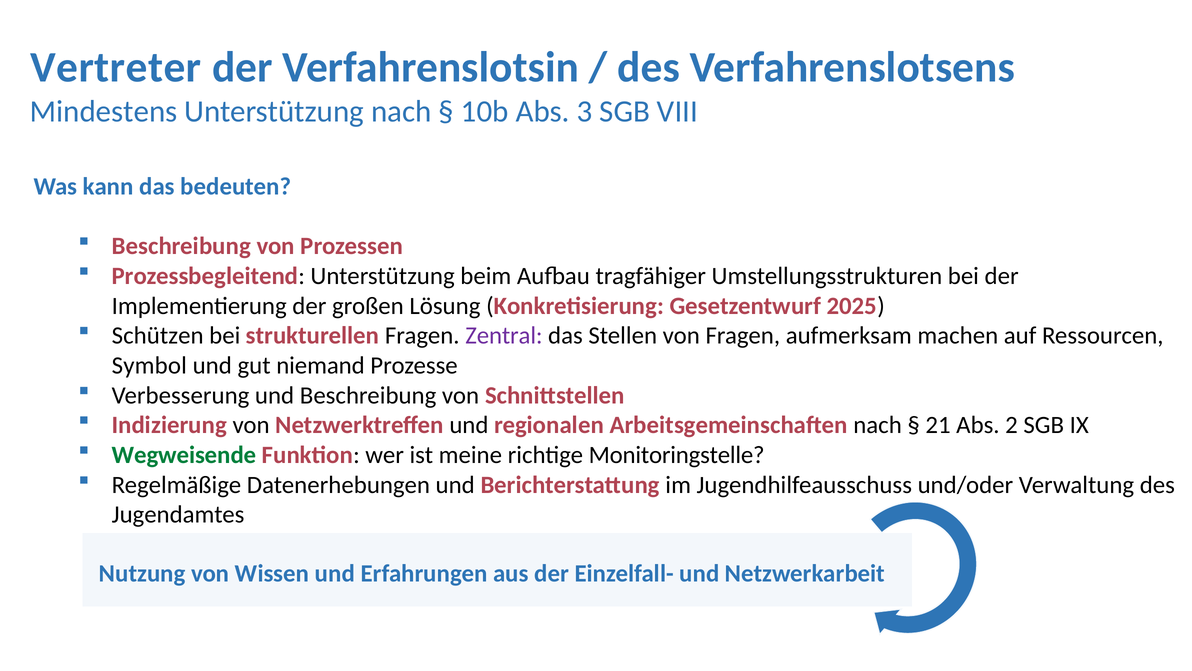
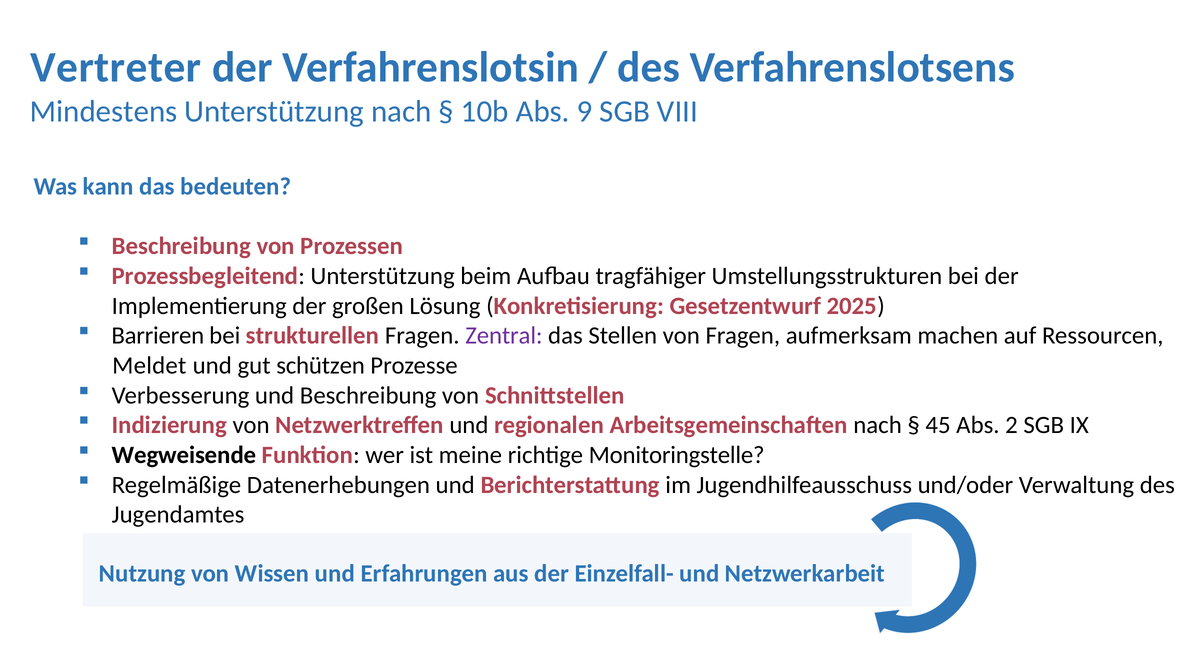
3: 3 -> 9 (585, 111)
Schützen: Schützen -> Barrieren (158, 335)
Symbol: Symbol -> Meldet (149, 365)
niemand: niemand -> schützen (321, 365)
21: 21 -> 45 (938, 425)
Wegweisende colour: green -> black (184, 455)
